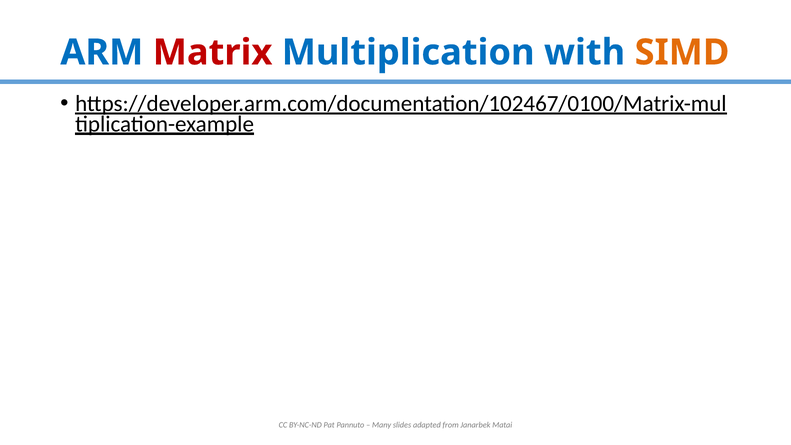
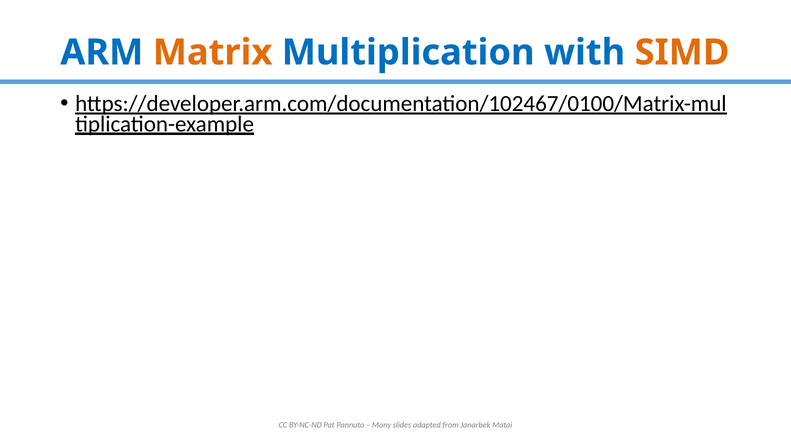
Matrix colour: red -> orange (213, 52)
